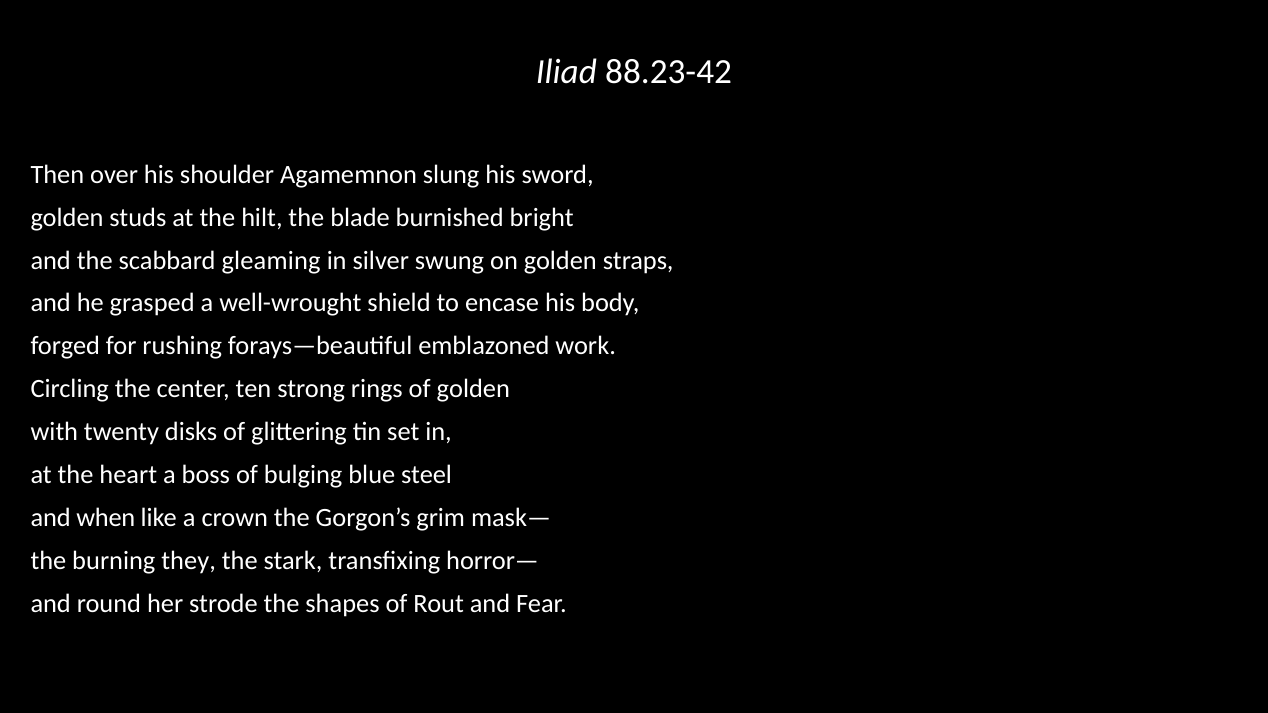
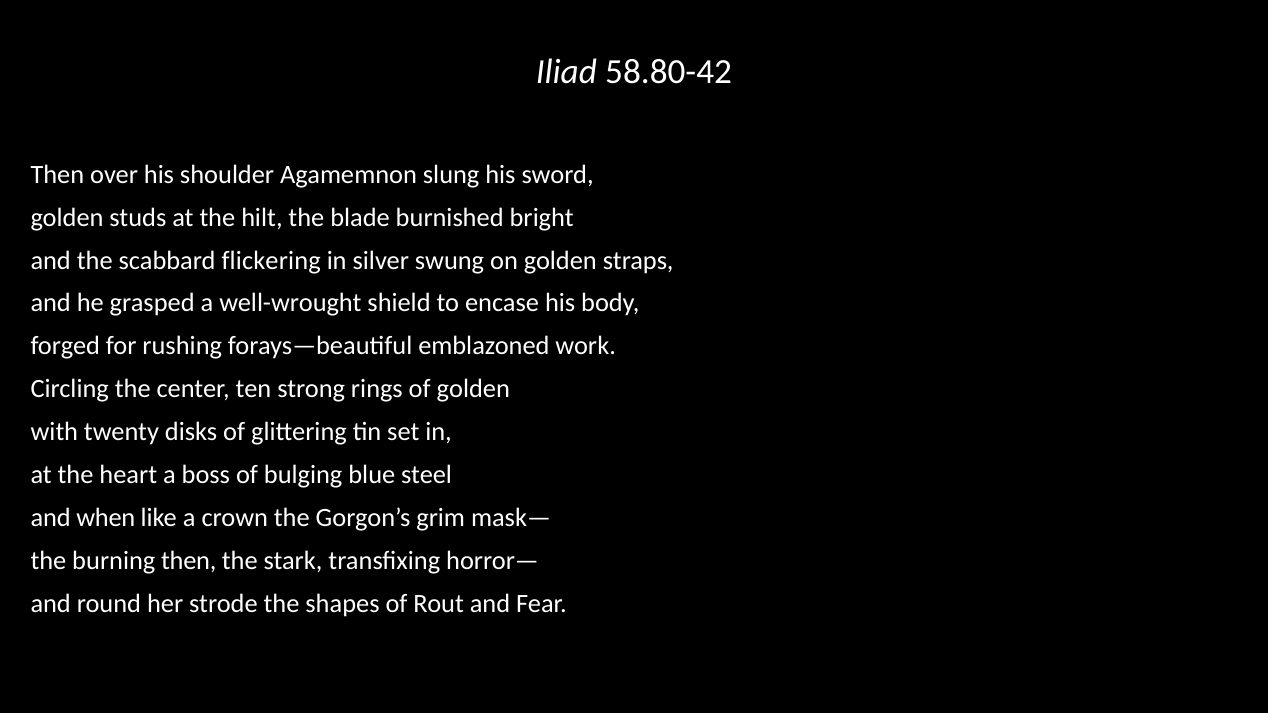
88.23-42: 88.23-42 -> 58.80-42 (669, 71)
gleaming: gleaming -> flickering (271, 260)
burning they: they -> then (189, 561)
